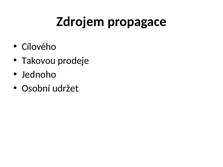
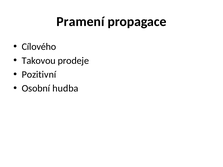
Zdrojem: Zdrojem -> Pramení (80, 22)
Jednoho: Jednoho -> Pozitivní (39, 75)
udržet: udržet -> hudba (65, 88)
